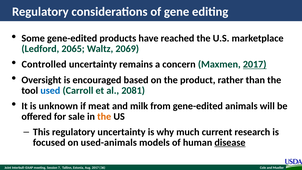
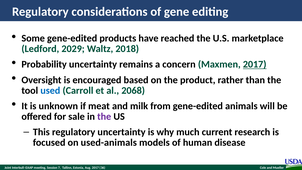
2065: 2065 -> 2029 (73, 49)
2069: 2069 -> 2018 (127, 49)
Controlled: Controlled -> Probability (44, 64)
2081: 2081 -> 2068 (133, 90)
the colour: orange -> purple (104, 116)
disease underline: present -> none (230, 142)
